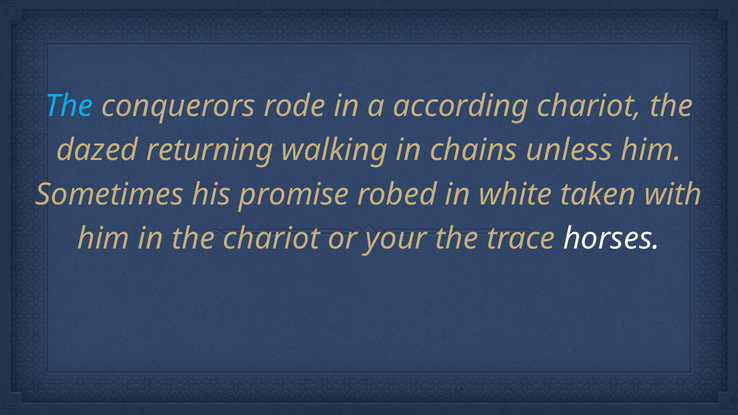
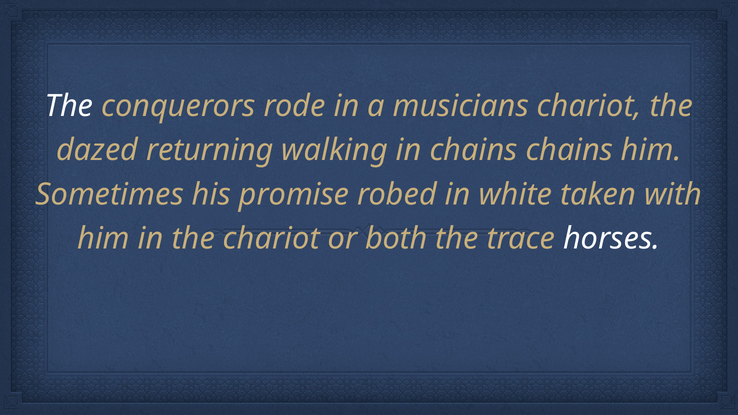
The colour: light blue -> white (69, 106)
according: according -> musicians (461, 106)
chains unless: unless -> chains (569, 150)
your: your -> both (396, 239)
